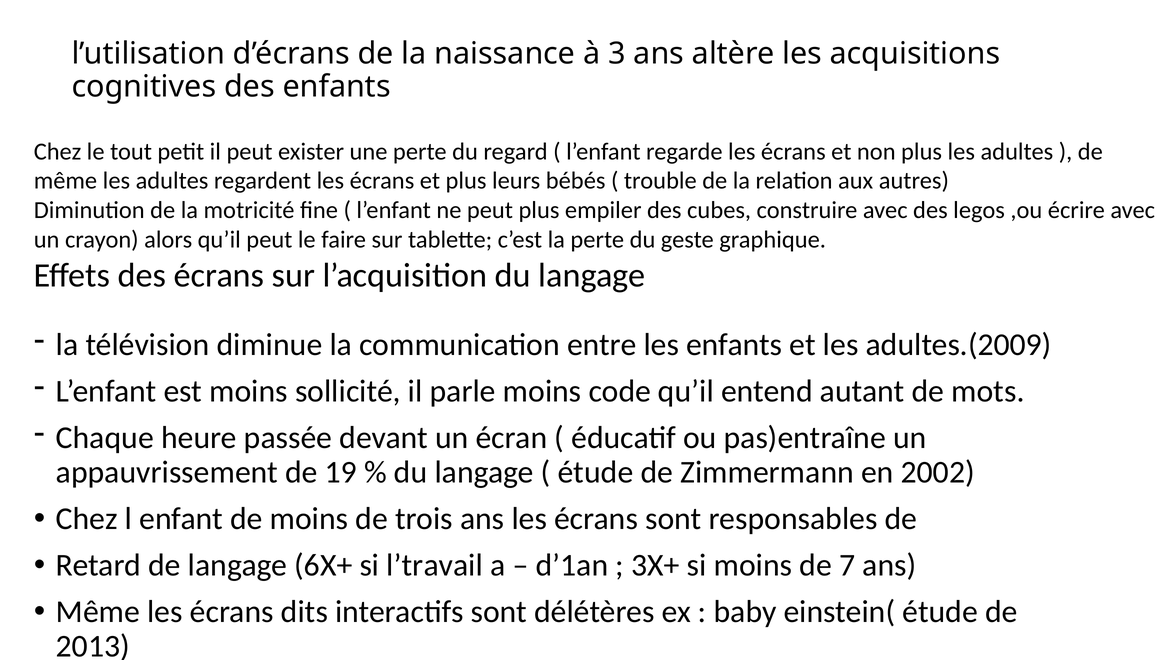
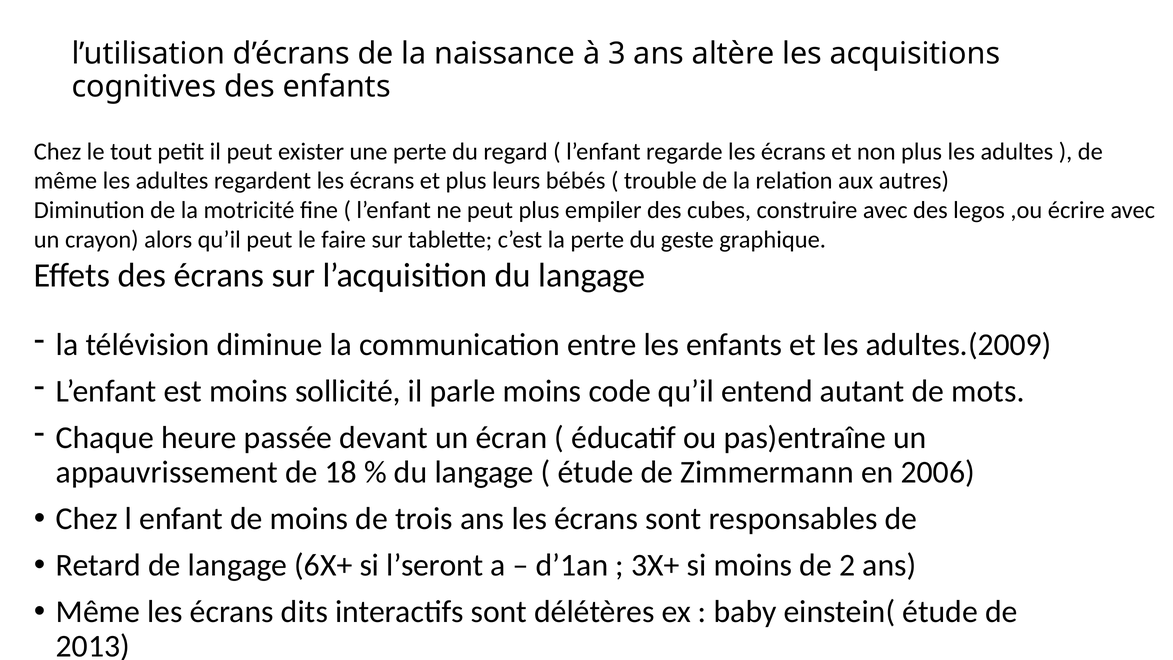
19: 19 -> 18 (341, 472)
2002: 2002 -> 2006 (938, 472)
l’travail: l’travail -> l’seront (435, 565)
7: 7 -> 2 (847, 565)
